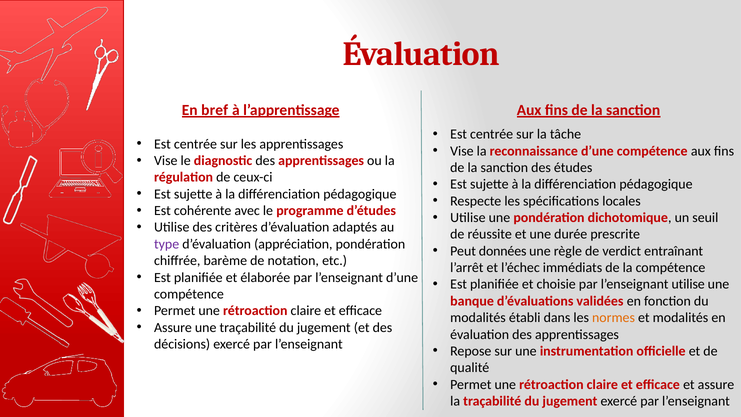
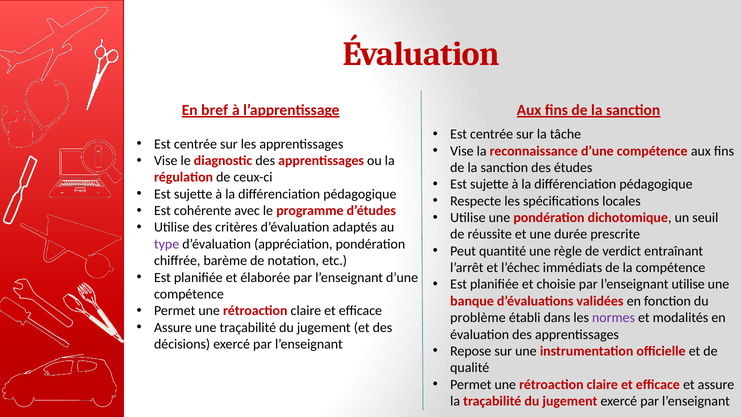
données: données -> quantité (503, 251)
modalités: modalités -> problème (478, 318)
normes colour: orange -> purple (614, 318)
